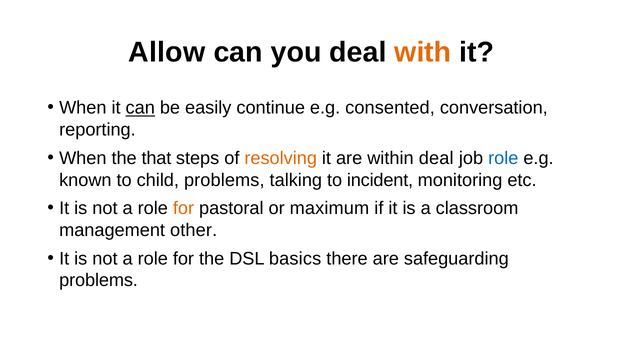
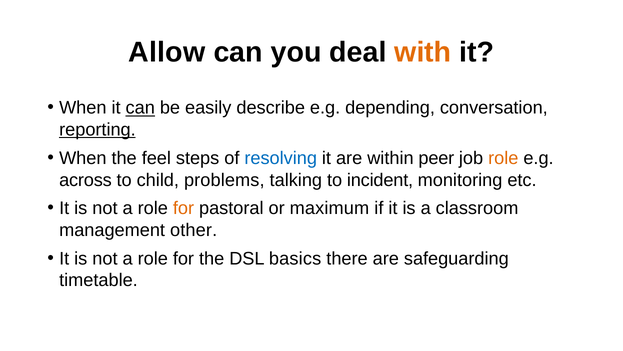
continue: continue -> describe (271, 108)
consented: consented -> depending (390, 108)
reporting underline: none -> present (97, 130)
that: that -> feel (156, 158)
resolving colour: orange -> blue (281, 158)
within deal: deal -> peer (436, 158)
role colour: blue -> orange (503, 158)
known: known -> across (85, 180)
problems: problems -> timetable (98, 280)
